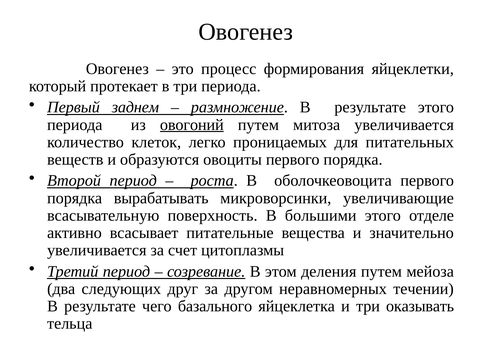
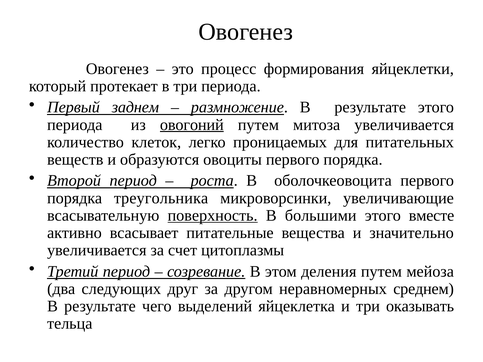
вырабатывать: вырабатывать -> треугольника (161, 198)
поверхность underline: none -> present (213, 216)
отделе: отделе -> вместе (432, 216)
течении: течении -> среднем (424, 289)
базального: базального -> выделений (215, 306)
